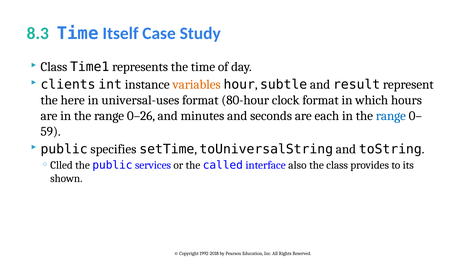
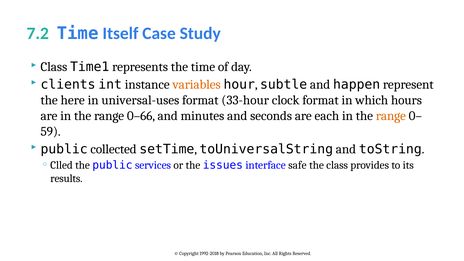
8.3: 8.3 -> 7.2 (38, 33)
result: result -> happen (357, 84)
80-hour: 80-hour -> 33-hour (245, 100)
0–26: 0–26 -> 0–66 (141, 116)
range colour: blue -> orange (391, 116)
specifies: specifies -> collected (114, 149)
called: called -> issues (223, 165)
also: also -> safe (297, 165)
shown: shown -> results (66, 178)
